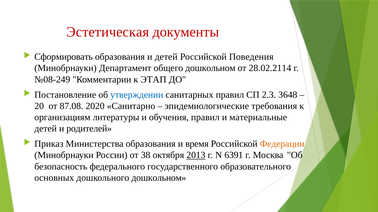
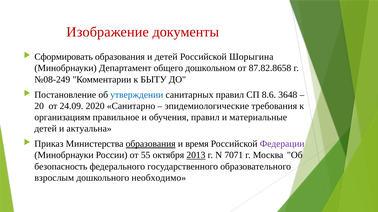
Эстетическая: Эстетическая -> Изображение (108, 32)
Поведения: Поведения -> Шорыгина (251, 57)
28.02.2114: 28.02.2114 -> 87.82.8658 (270, 68)
ЭТАП: ЭТАП -> БЫТУ (154, 80)
2.3: 2.3 -> 8.6 (269, 95)
87.08: 87.08 -> 24.09 (71, 106)
литературы: литературы -> правильное (116, 118)
родителей: родителей -> актуальна (89, 129)
образования underline: none -> present (151, 144)
Федерации colour: orange -> purple (282, 144)
38: 38 -> 55 (146, 156)
6391: 6391 -> 7071 (234, 156)
основных: основных -> взрослым (54, 178)
дошкольного дошкольном: дошкольном -> необходимо (159, 178)
